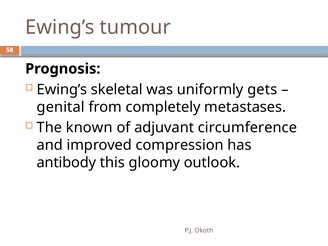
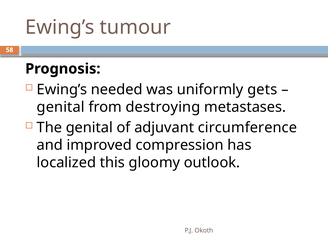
skeletal: skeletal -> needed (117, 89)
completely: completely -> destroying (163, 107)
The known: known -> genital (89, 128)
antibody: antibody -> localized (66, 163)
